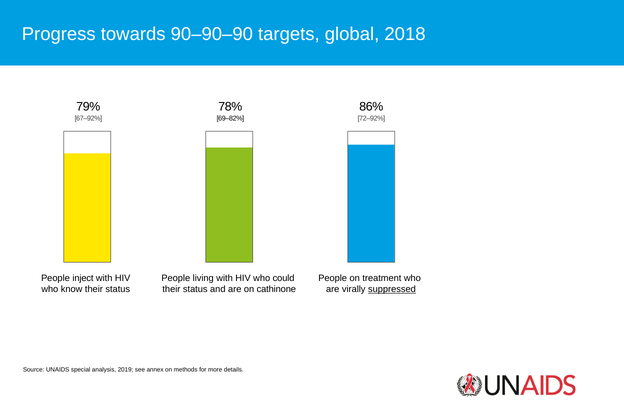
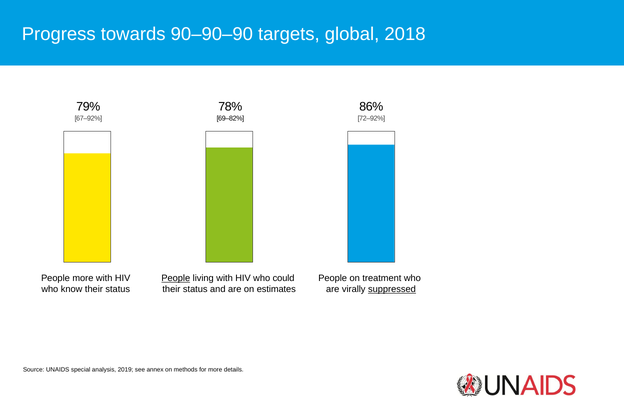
People inject: inject -> more (83, 278)
People underline: none -> present (176, 278)
cathinone: cathinone -> estimates (276, 289)
